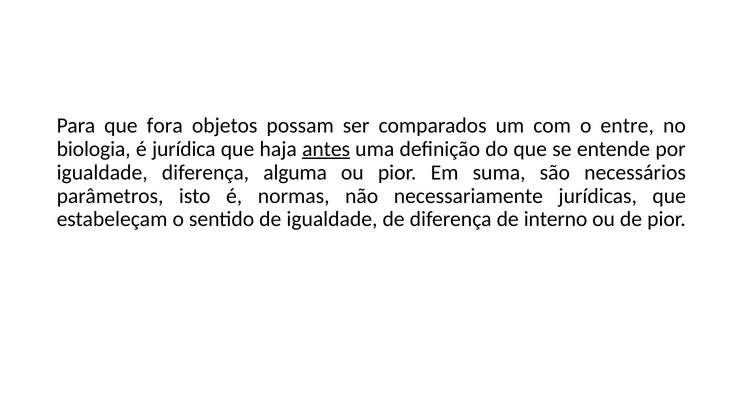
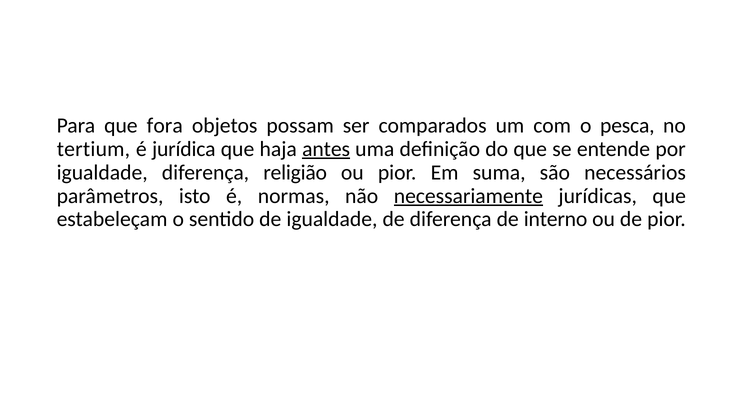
entre: entre -> pesca (627, 126)
biologia: biologia -> tertium (93, 149)
alguma: alguma -> religião (295, 172)
necessariamente underline: none -> present (468, 196)
